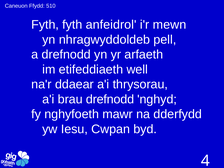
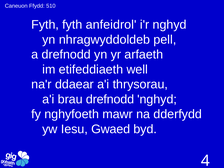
i'r mewn: mewn -> nghyd (170, 25)
Cwpan: Cwpan -> Gwaed (111, 129)
